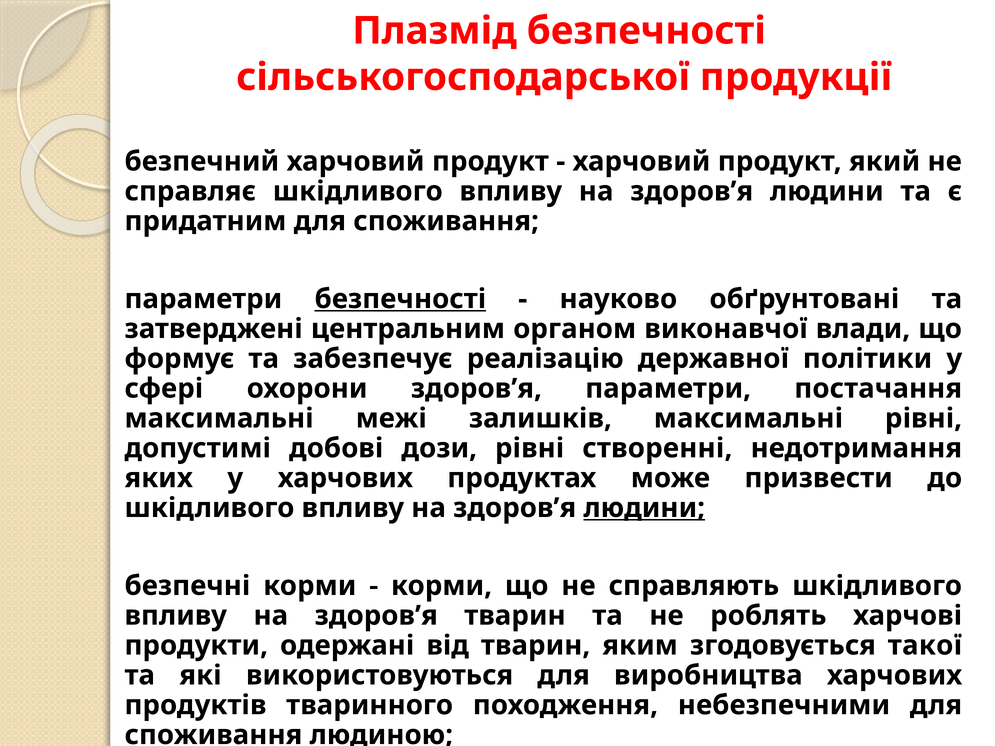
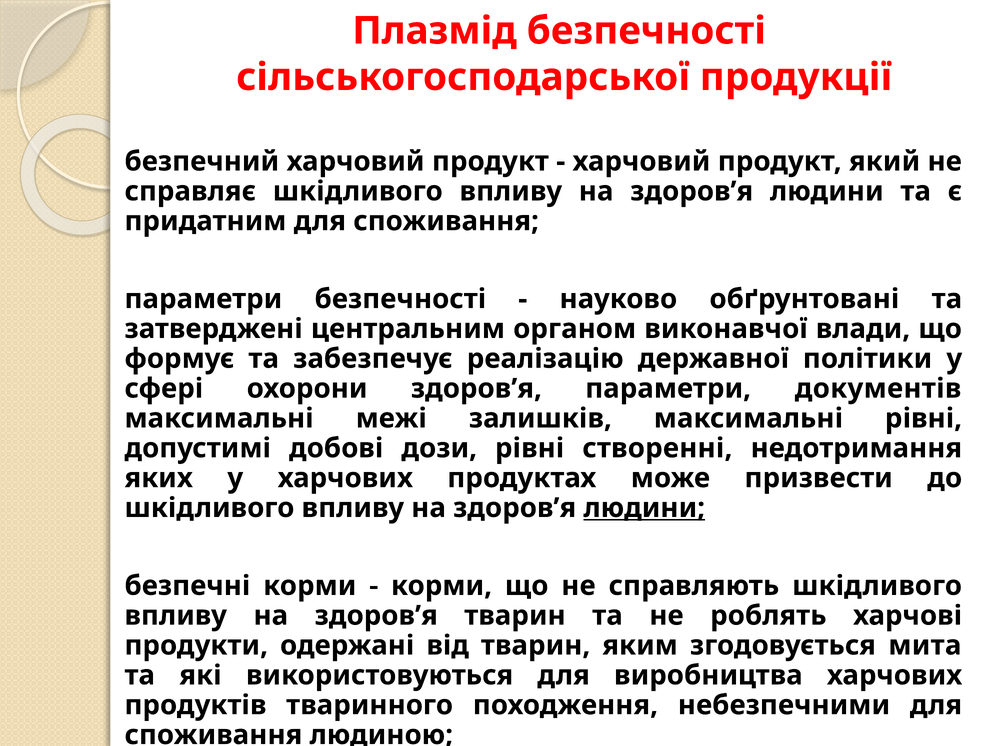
безпечності underline: present -> none (400, 299)
постачання: постачання -> документів (878, 389)
такої: такої -> мита (925, 646)
